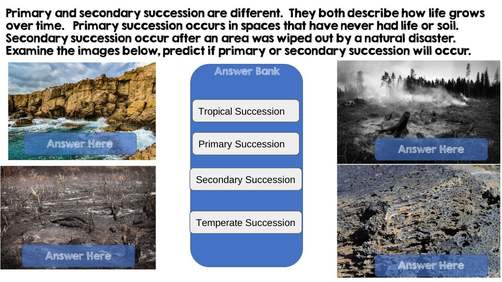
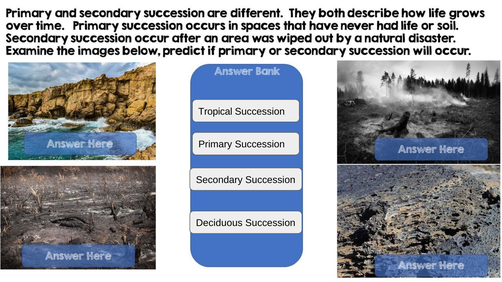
Temperate: Temperate -> Deciduous (219, 223)
